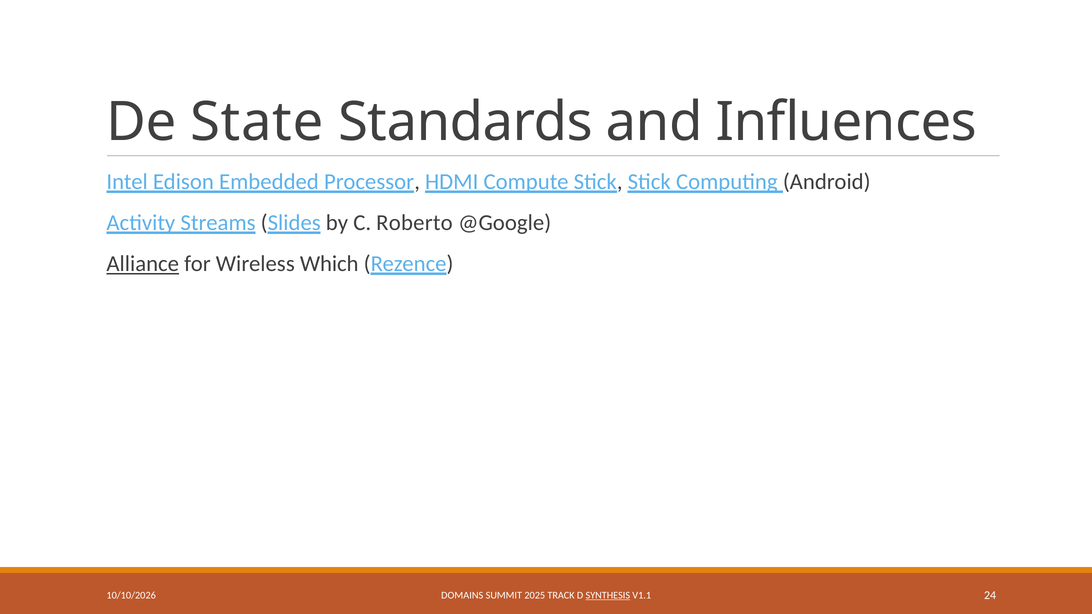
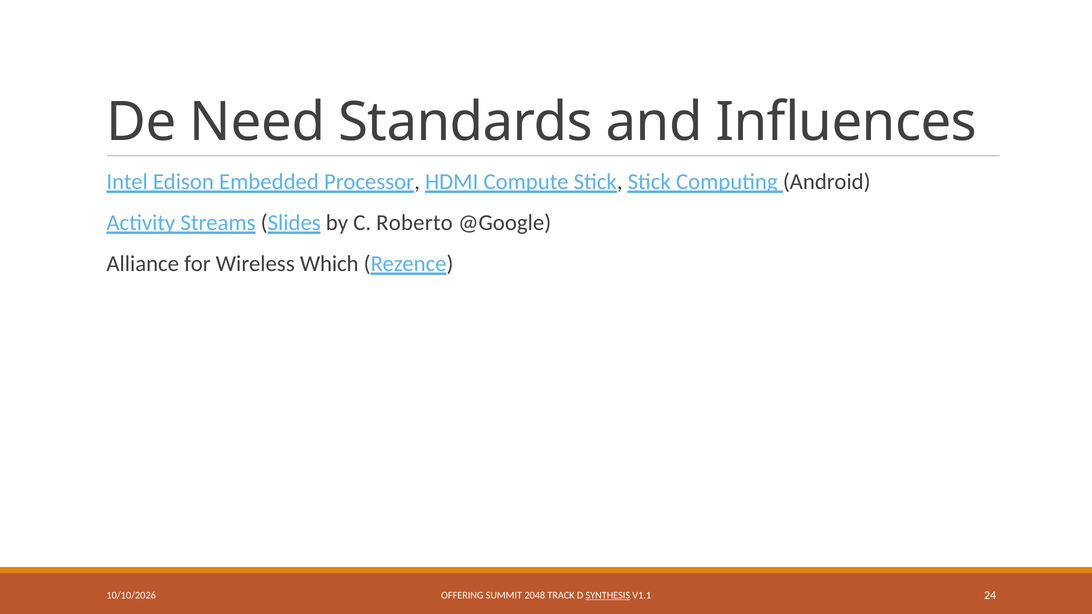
State: State -> Need (257, 122)
Alliance underline: present -> none (143, 264)
DOMAINS: DOMAINS -> OFFERING (462, 596)
2025: 2025 -> 2048 (535, 596)
